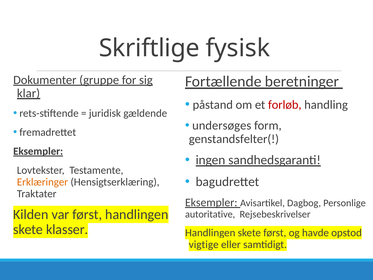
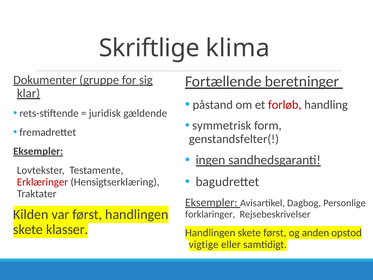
fysisk: fysisk -> klima (238, 48)
undersøges: undersøges -> symmetrisk (222, 125)
Erklæringer colour: orange -> red (43, 182)
autoritative: autoritative -> forklaringer (210, 214)
havde: havde -> anden (315, 233)
